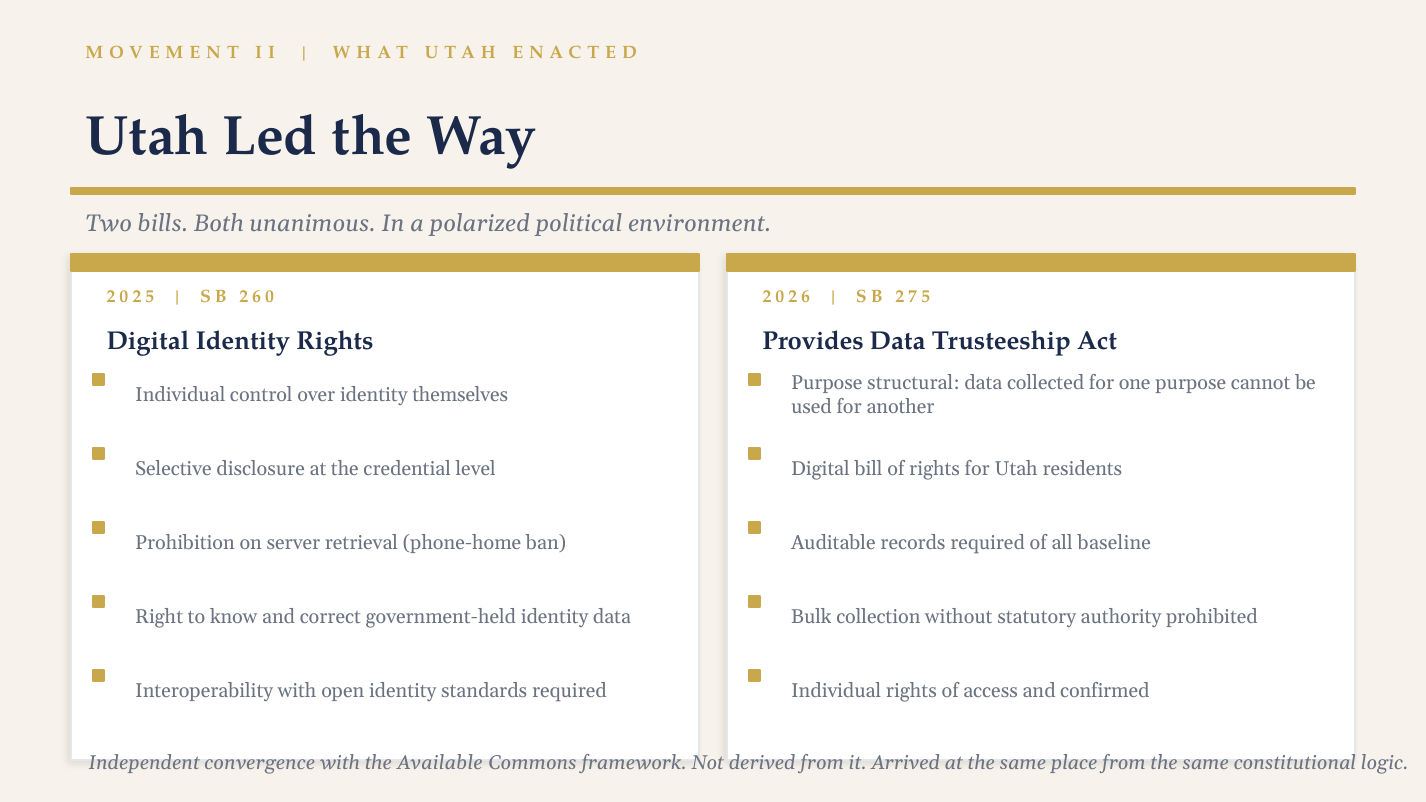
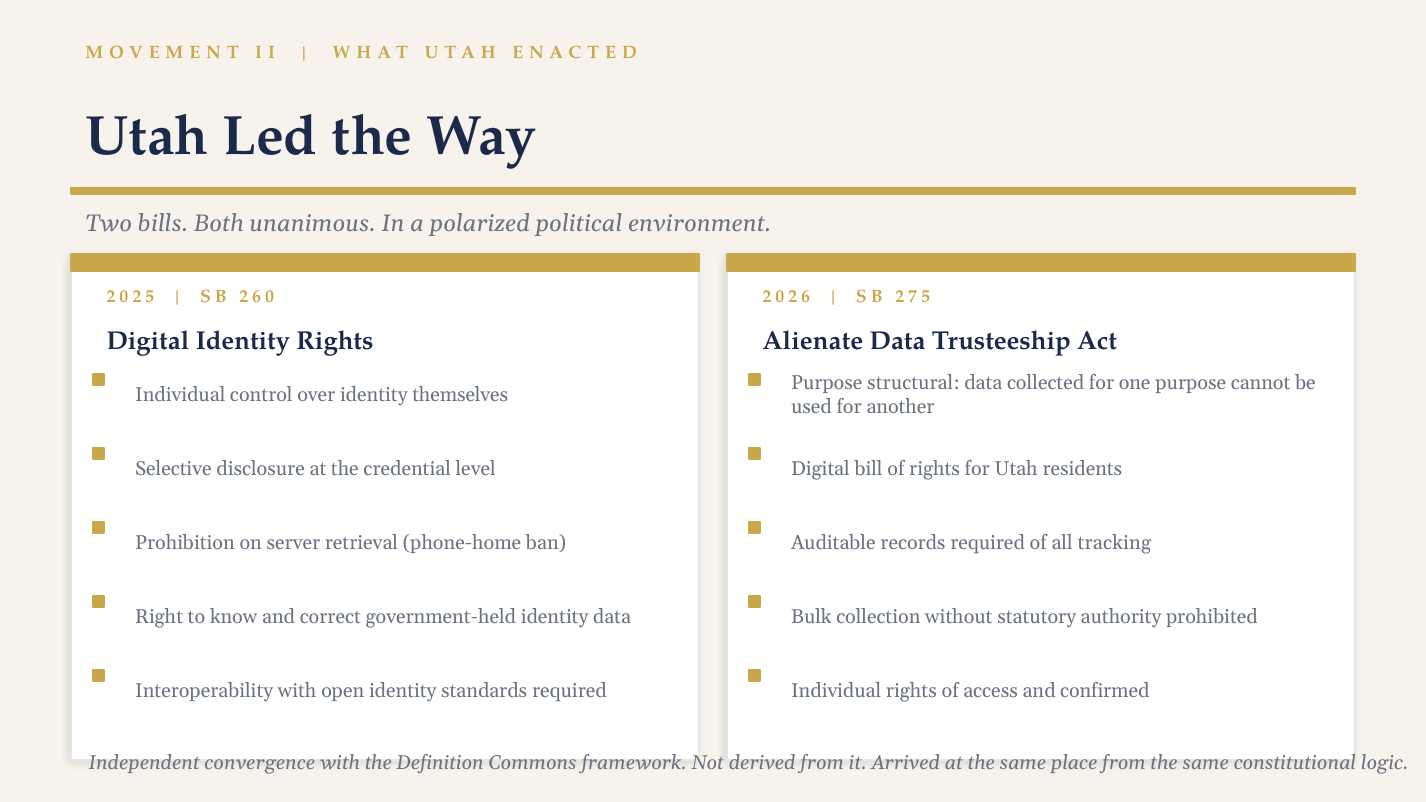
Provides: Provides -> Alienate (813, 341)
baseline: baseline -> tracking (1114, 543)
Available: Available -> Definition (440, 763)
